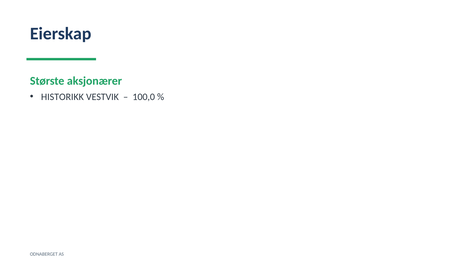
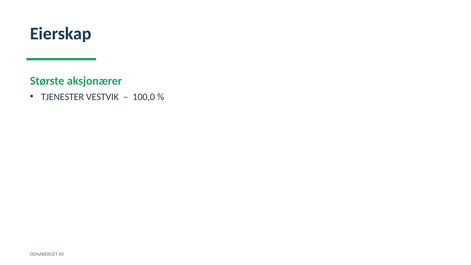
HISTORIKK: HISTORIKK -> TJENESTER (62, 97)
